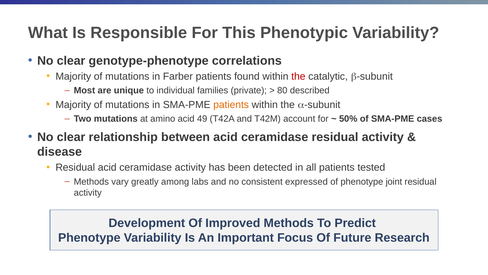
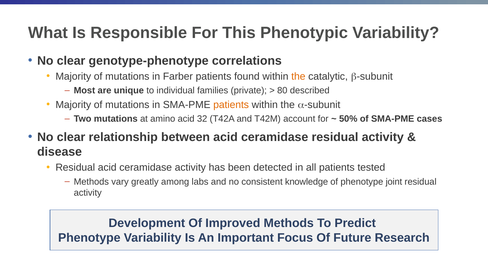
the colour: red -> orange (298, 76)
49: 49 -> 32 (202, 119)
expressed: expressed -> knowledge (307, 181)
